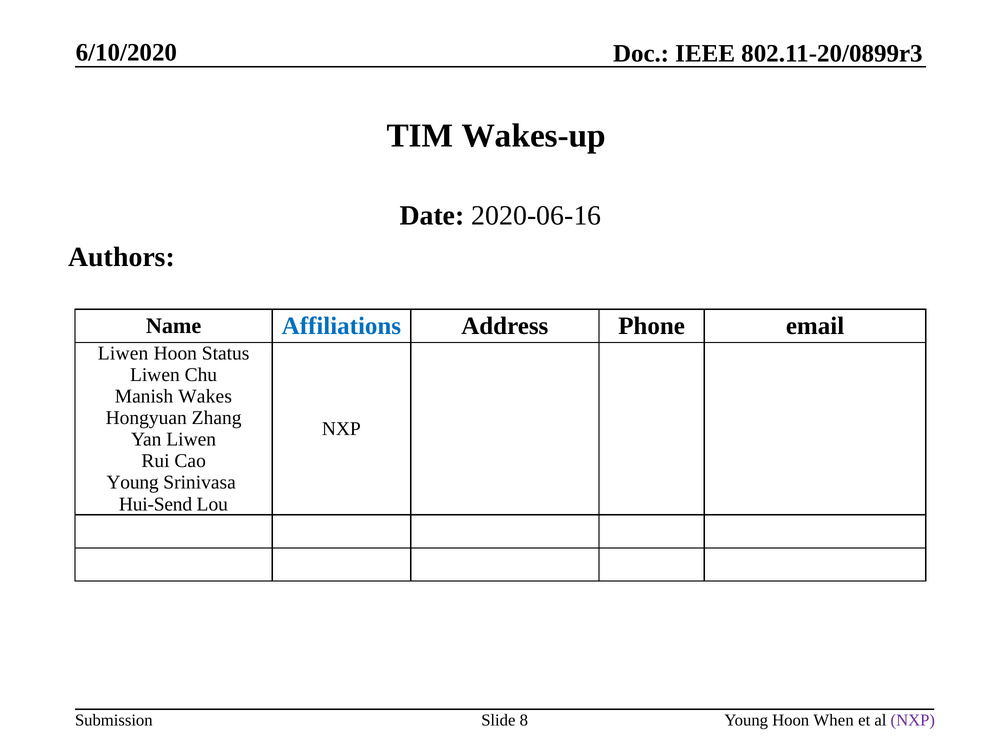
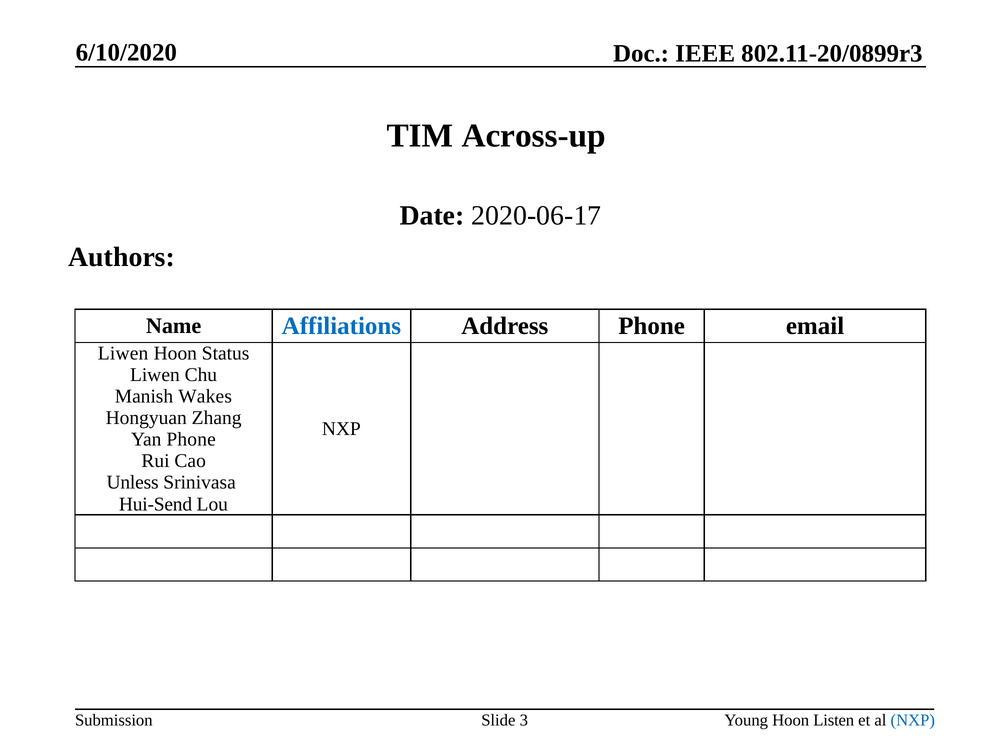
Wakes-up: Wakes-up -> Across-up (534, 136)
2020-06-16: 2020-06-16 -> 2020-06-17 (536, 216)
Yan Liwen: Liwen -> Phone (191, 439)
Young: Young -> Unless (133, 482)
8: 8 -> 3 (524, 720)
When: When -> Listen (834, 720)
NXP colour: purple -> blue (913, 720)
